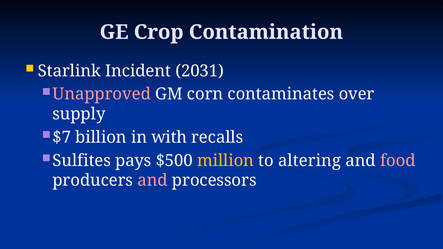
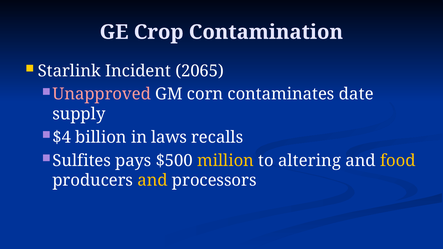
2031: 2031 -> 2065 (200, 71)
over: over -> date (356, 94)
$7: $7 -> $4 (62, 137)
with: with -> laws (169, 137)
food colour: pink -> yellow (398, 161)
and colour: pink -> yellow (153, 181)
